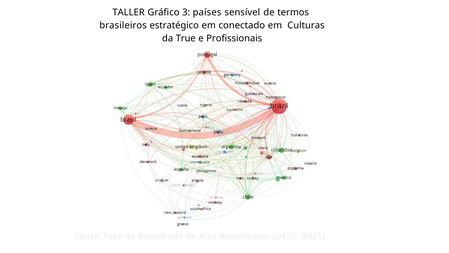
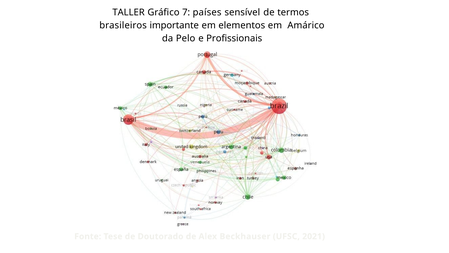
3: 3 -> 7 (186, 12)
estratégico: estratégico -> importante (174, 25)
conectado: conectado -> elementos (242, 25)
Culturas: Culturas -> Amárico (306, 25)
True: True -> Pelo (186, 38)
